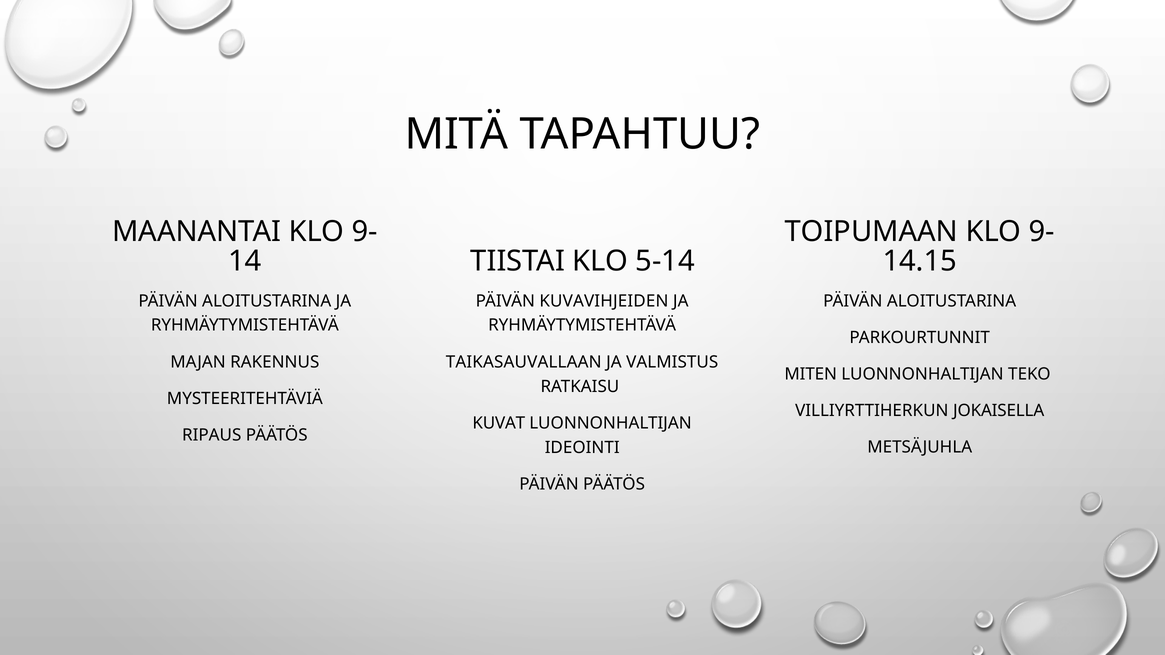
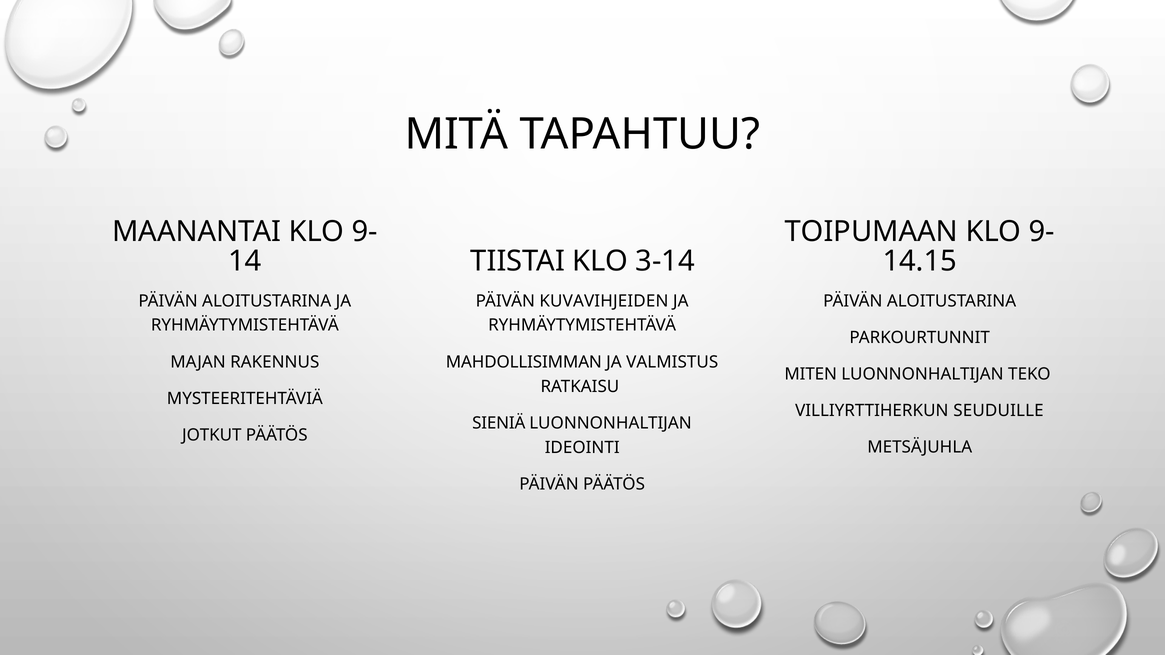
5-14: 5-14 -> 3-14 (665, 261)
TAIKASAUVALLAAN: TAIKASAUVALLAAN -> MAHDOLLISIMMAN (524, 362)
JOKAISELLA: JOKAISELLA -> SEUDUILLE (998, 411)
KUVAT: KUVAT -> SIENIÄ (499, 423)
RIPAUS: RIPAUS -> JOTKUT (212, 435)
